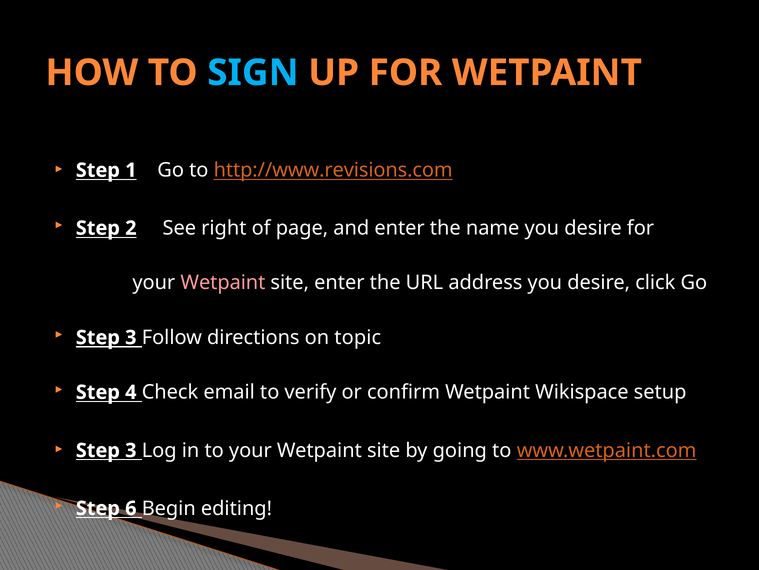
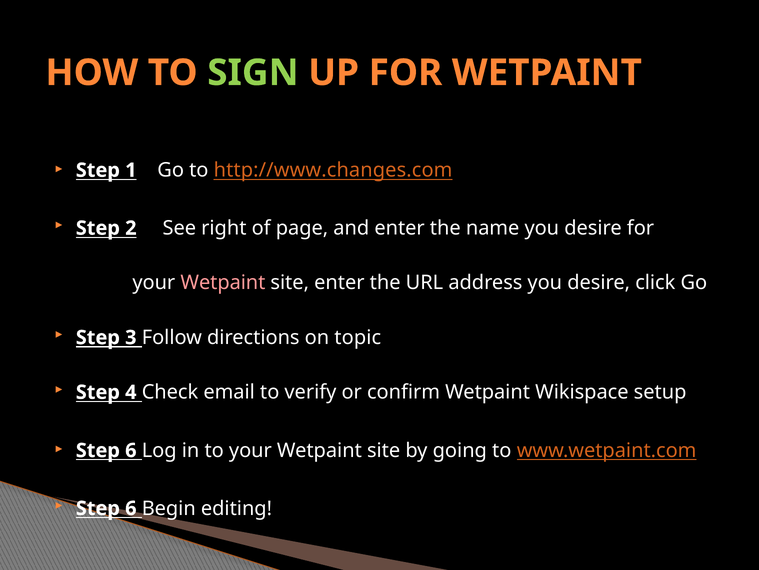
SIGN colour: light blue -> light green (253, 73)
http://www.revisions.com: http://www.revisions.com -> http://www.changes.com (333, 170)
3: 3 -> 6 (131, 450)
